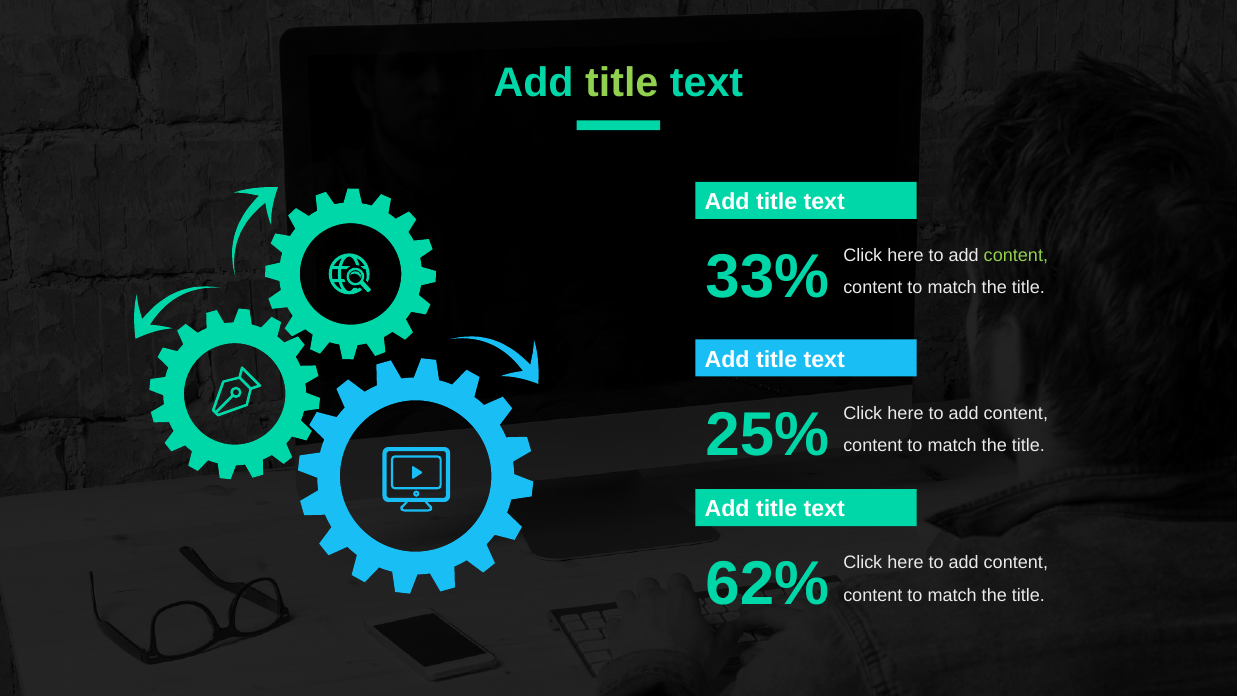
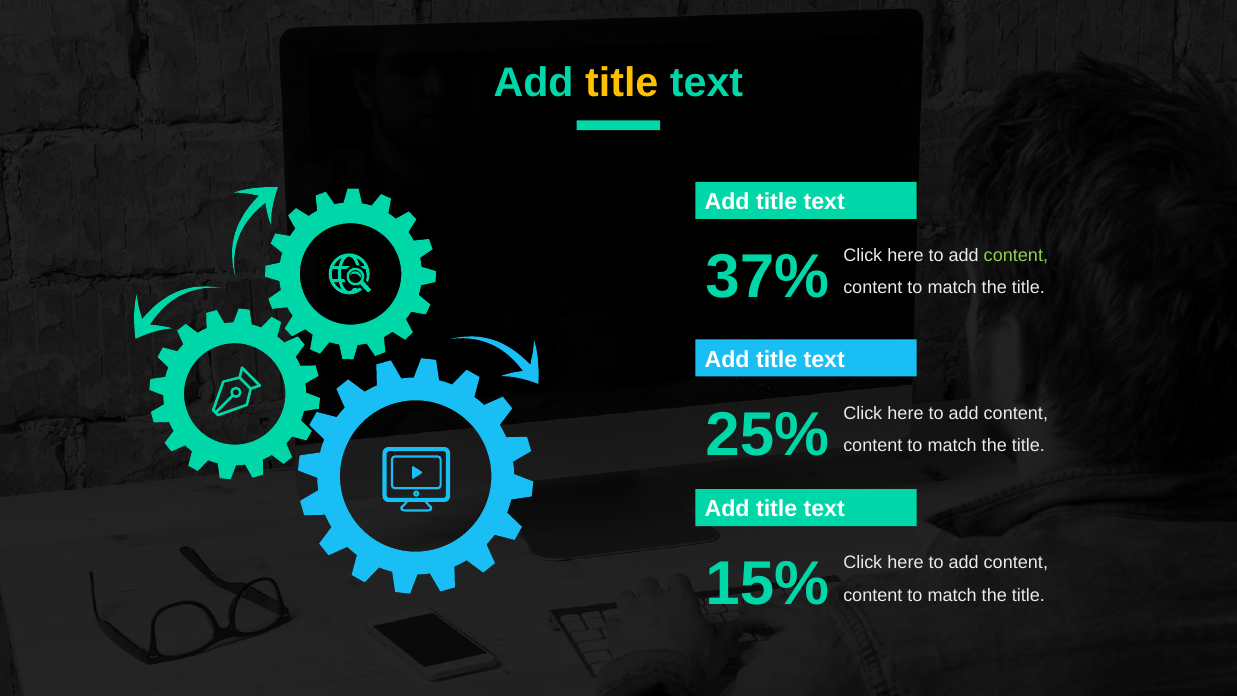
title colour: light green -> yellow (622, 82)
33%: 33% -> 37% (767, 277)
62%: 62% -> 15% (767, 584)
